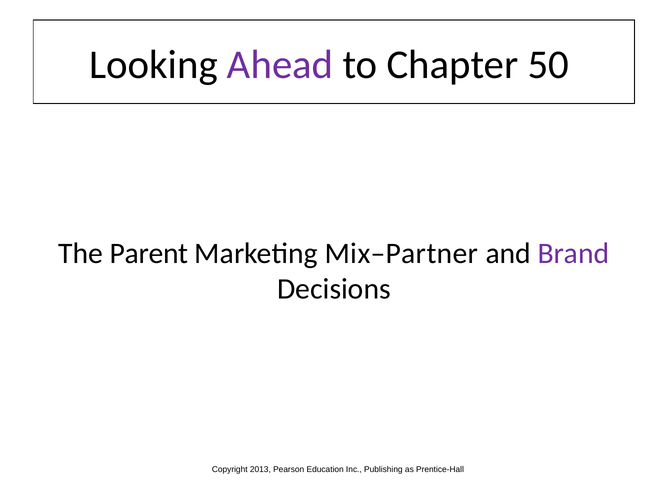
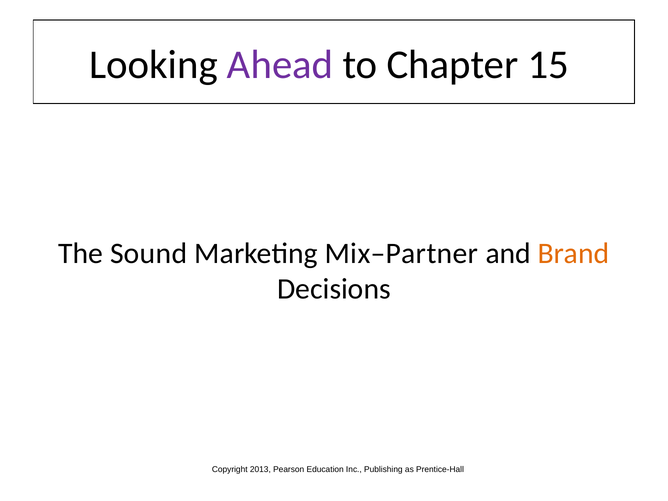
50: 50 -> 15 (548, 65)
Parent: Parent -> Sound (149, 253)
Brand colour: purple -> orange (573, 253)
